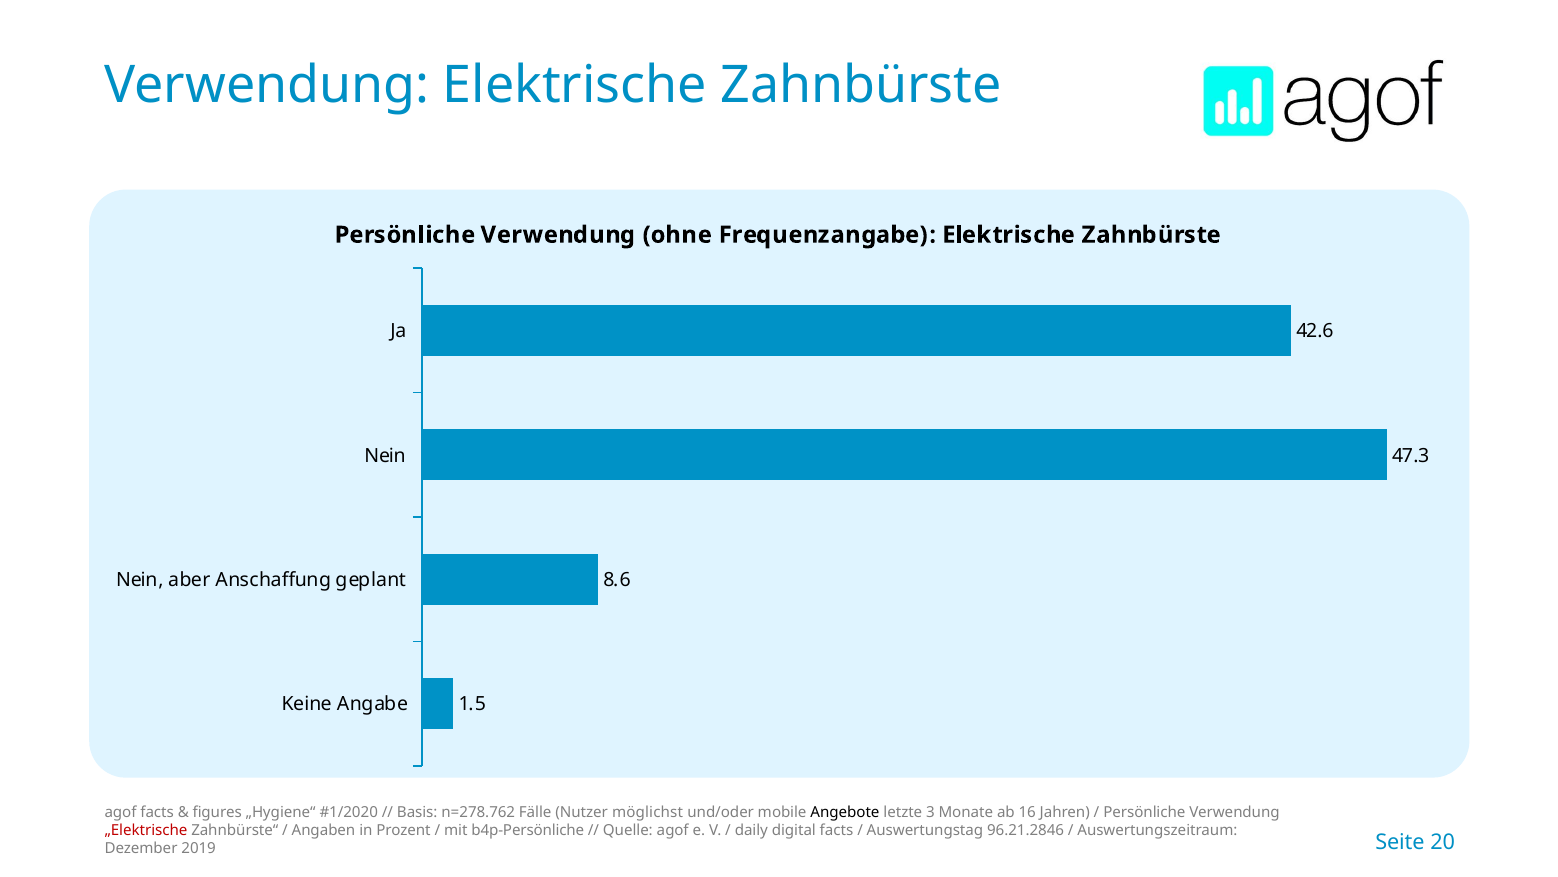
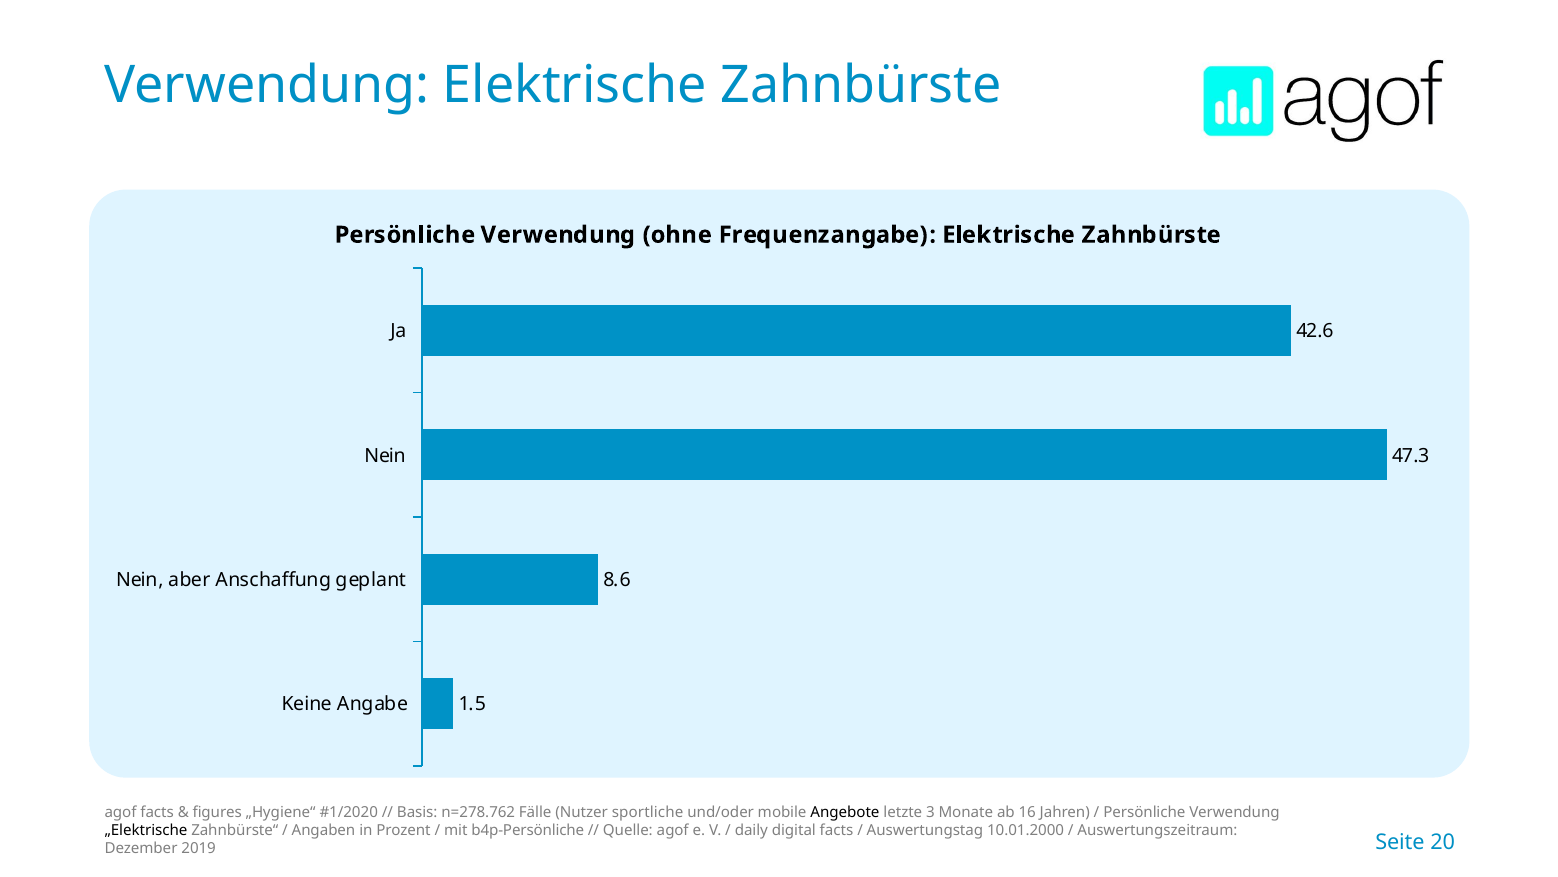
möglichst: möglichst -> sportliche (648, 812)
„Elektrische colour: red -> black (146, 830)
96.21.2846: 96.21.2846 -> 10.01.2000 (1026, 830)
